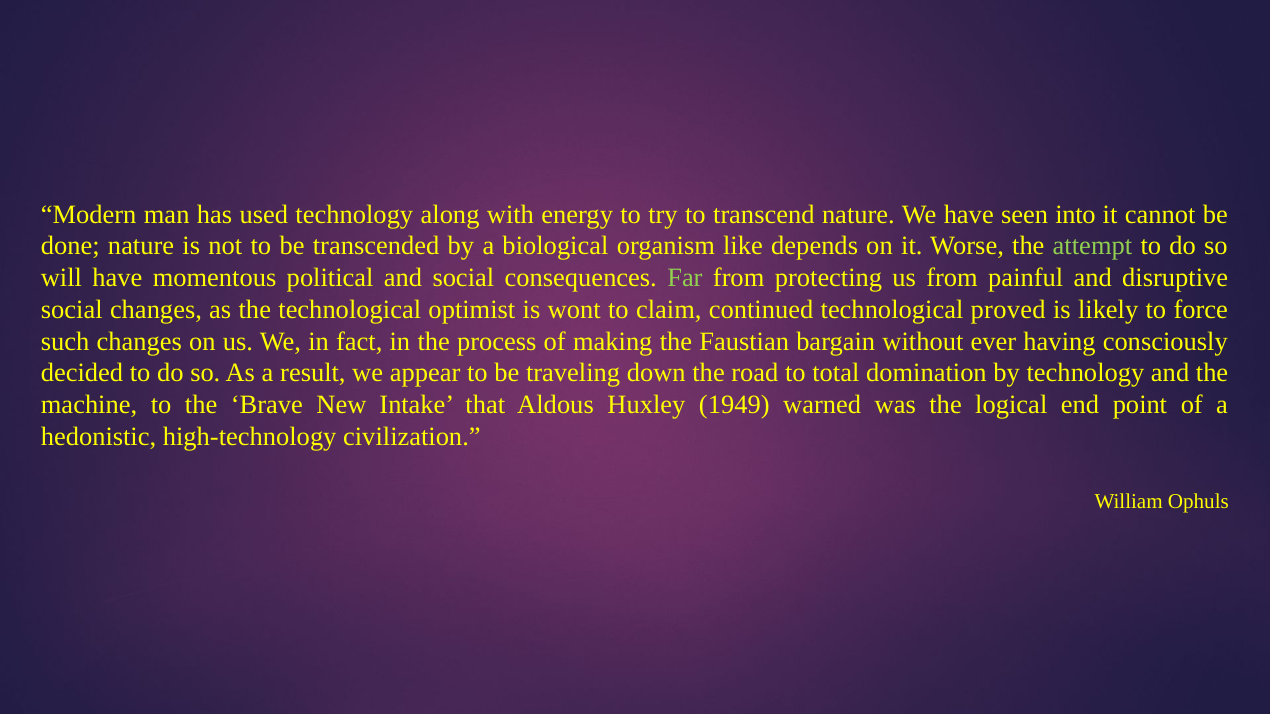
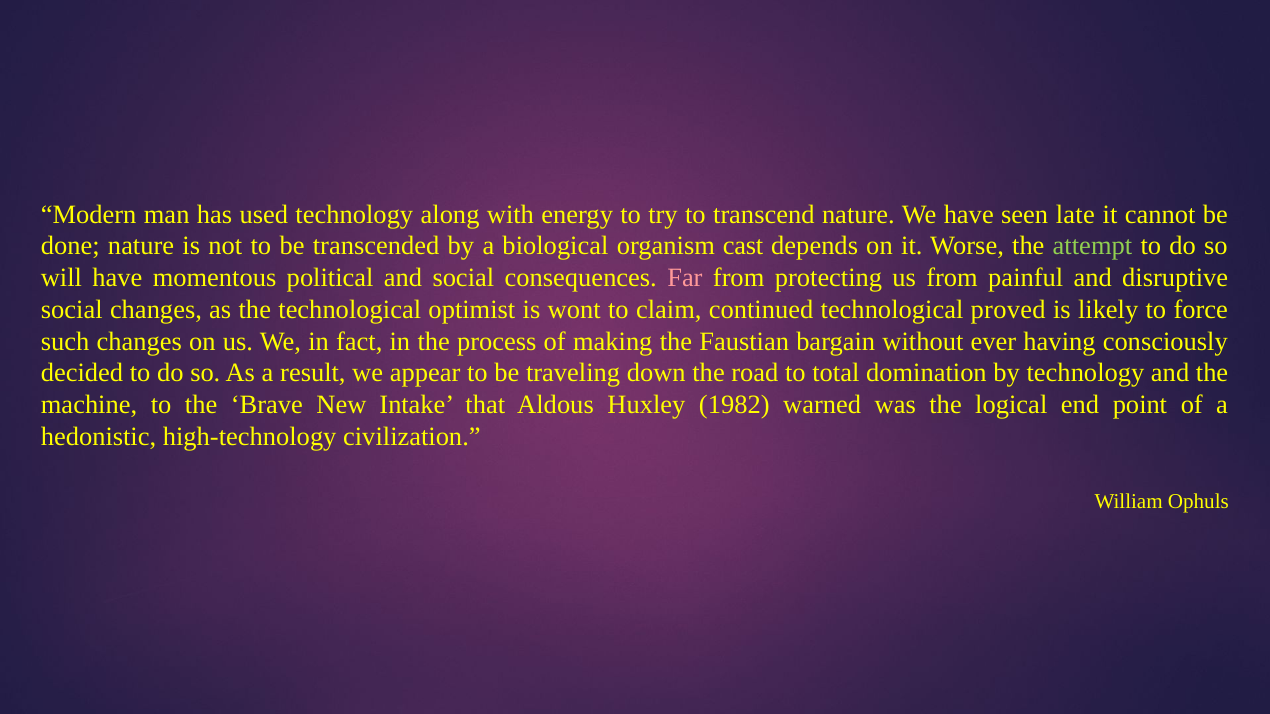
into: into -> late (1075, 214)
like: like -> cast (743, 246)
Far colour: light green -> pink (685, 278)
1949: 1949 -> 1982 (734, 405)
